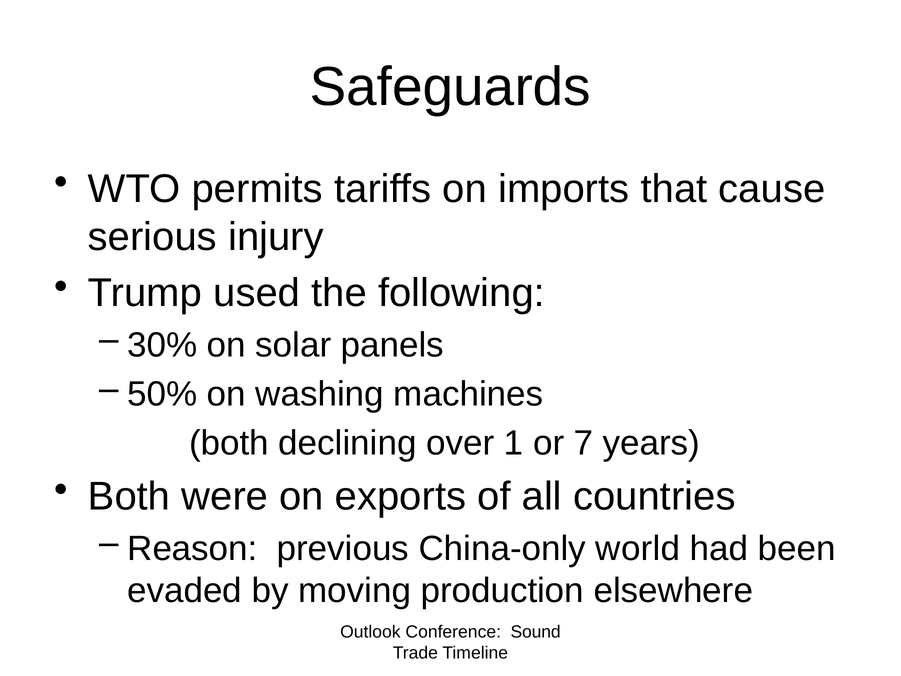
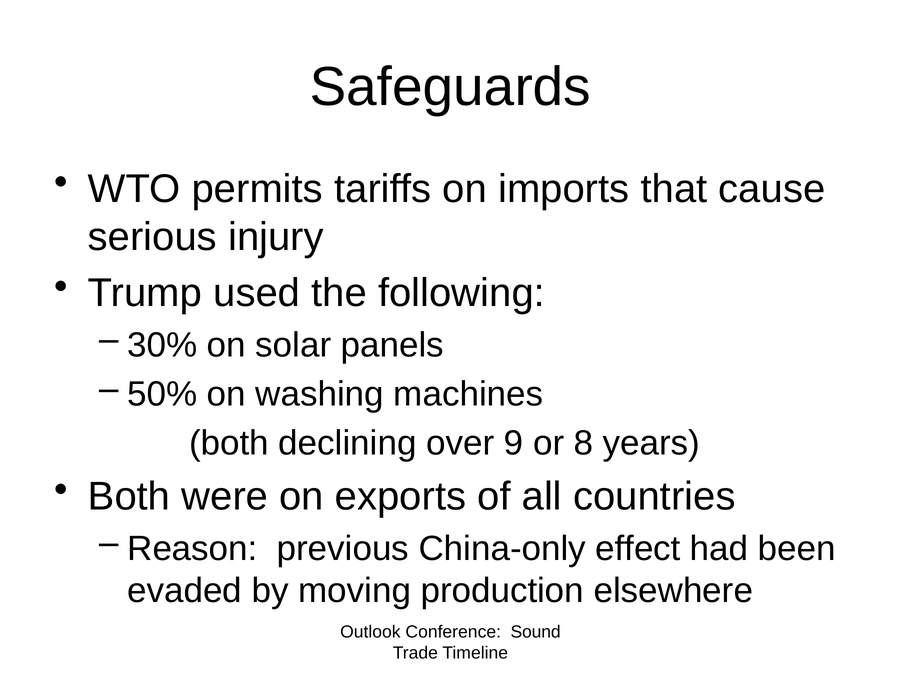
1: 1 -> 9 (514, 443)
7: 7 -> 8 (584, 443)
world: world -> effect (638, 548)
